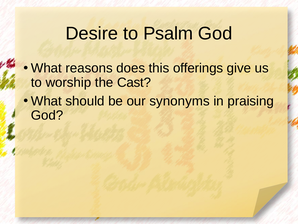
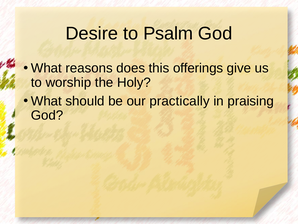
Cast: Cast -> Holy (134, 82)
synonyms: synonyms -> practically (180, 101)
